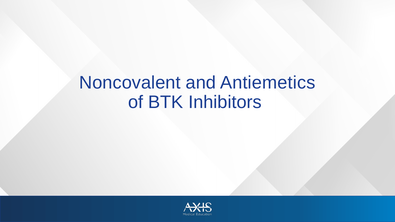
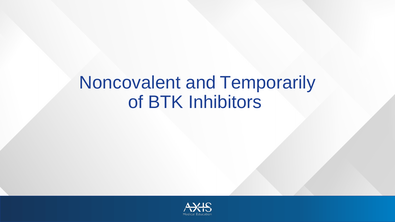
Antiemetics: Antiemetics -> Temporarily (268, 83)
